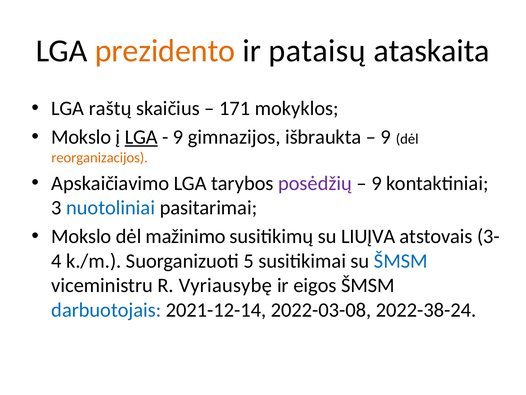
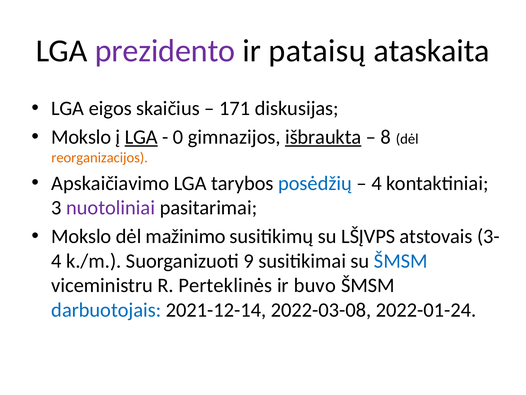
prezidento colour: orange -> purple (165, 51)
raštų: raštų -> eigos (110, 108)
mokyklos: mokyklos -> diskusijas (297, 108)
9: 9 -> 0 (178, 137)
išbraukta underline: none -> present (323, 137)
9: 9 -> 8 (386, 137)
posėdžių colour: purple -> blue (315, 183)
9: 9 -> 4 (377, 183)
nuotoliniai colour: blue -> purple (111, 208)
LIUĮVA: LIUĮVA -> LŠĮVPS (368, 236)
5: 5 -> 9 (249, 261)
Vyriausybę: Vyriausybę -> Perteklinės (225, 285)
eigos: eigos -> buvo (315, 285)
2022-38-24: 2022-38-24 -> 2022-01-24 (426, 310)
